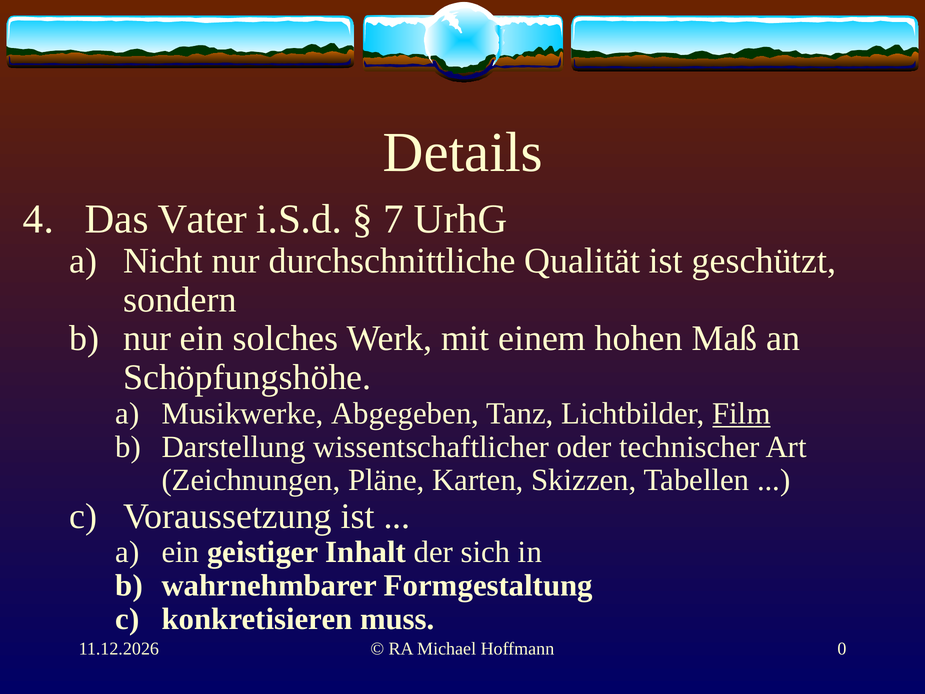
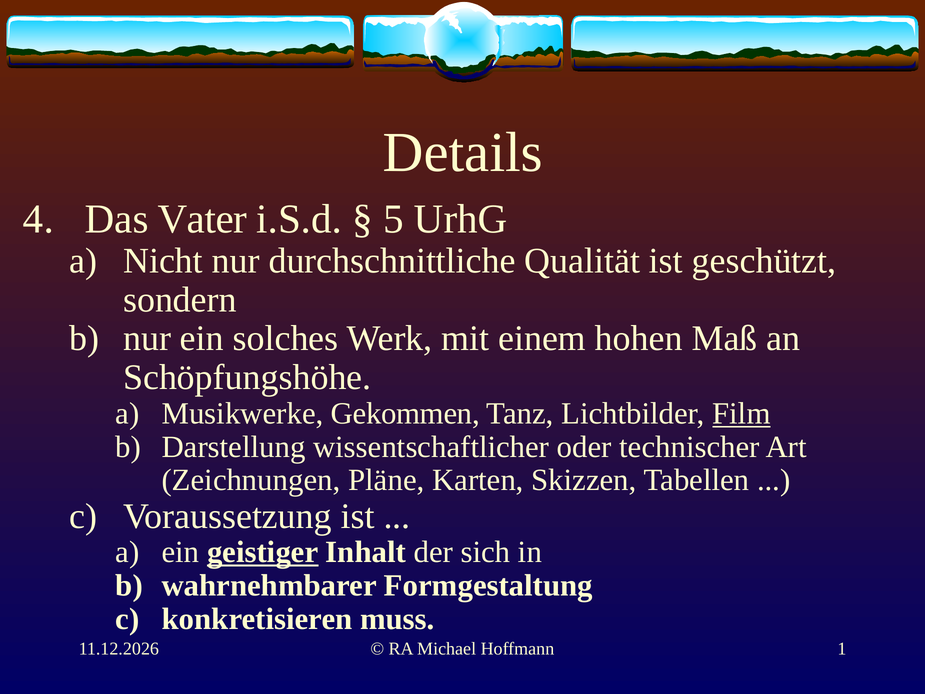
7: 7 -> 5 (393, 219)
Abgegeben: Abgegeben -> Gekommen (405, 413)
geistiger underline: none -> present (263, 552)
0: 0 -> 1 (842, 649)
